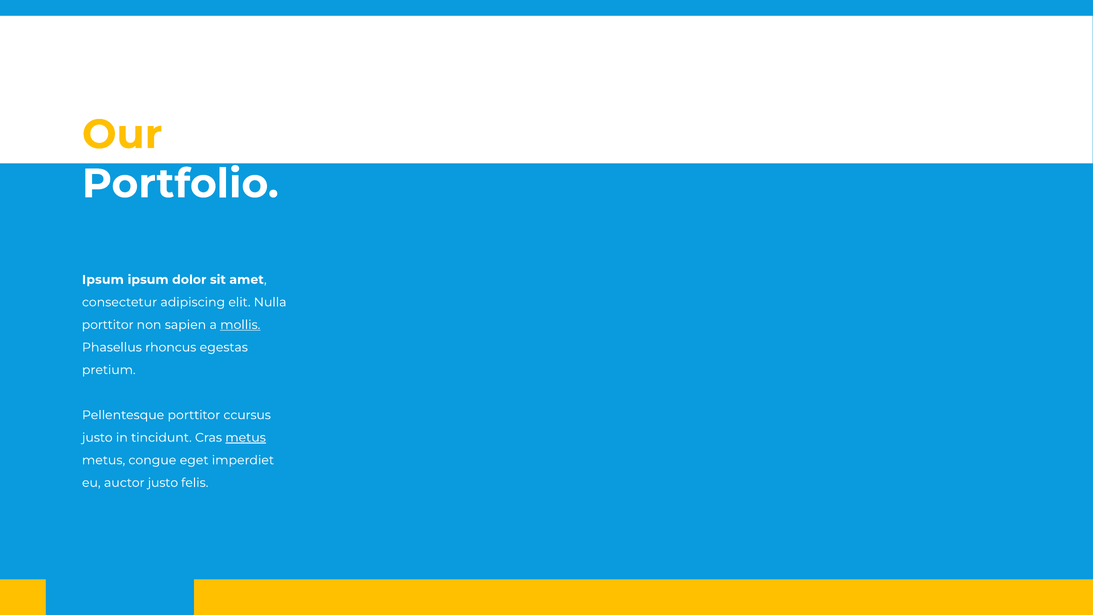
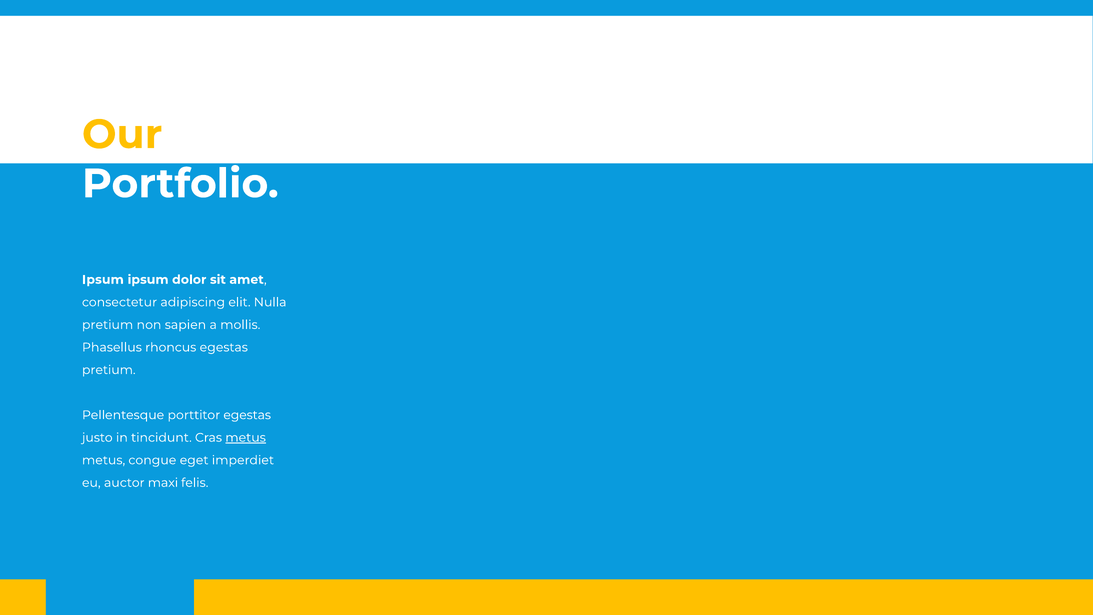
porttitor: porttitor -> pretium (108, 325)
mollis underline: present -> none (240, 325)
porttitor ccursus: ccursus -> egestas (247, 415)
auctor justo: justo -> maxi (163, 483)
